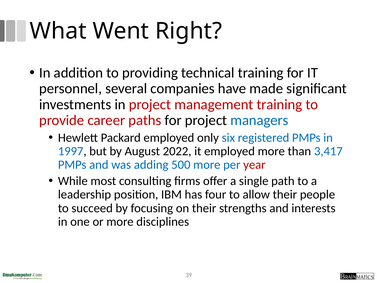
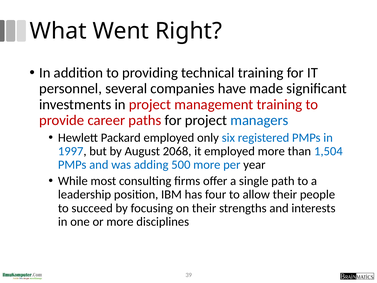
2022: 2022 -> 2068 (177, 151)
3,417: 3,417 -> 1,504 (328, 151)
year colour: red -> black (254, 165)
